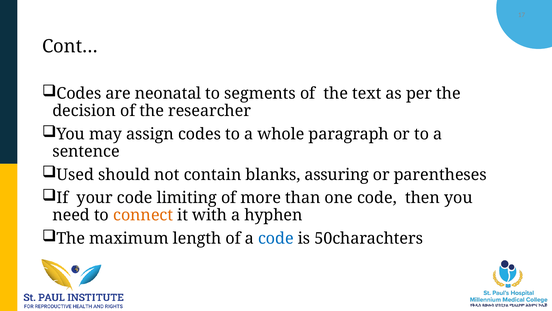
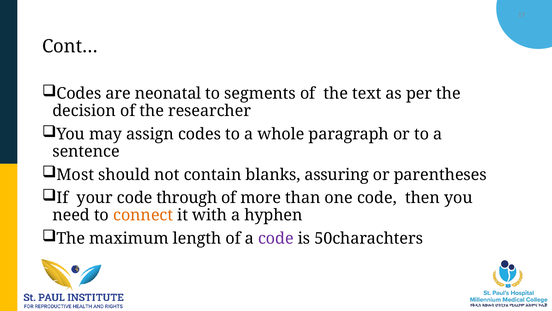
Used: Used -> Most (75, 174)
limiting: limiting -> through (187, 198)
code colour: blue -> purple (276, 238)
